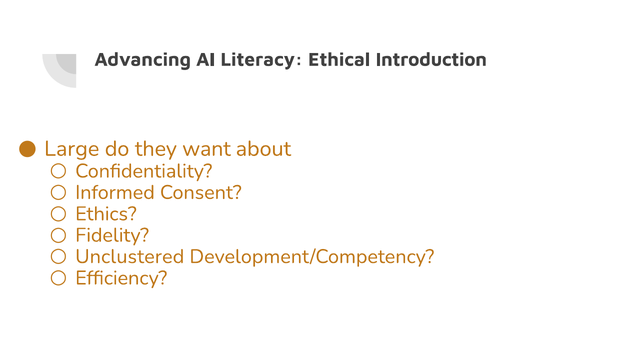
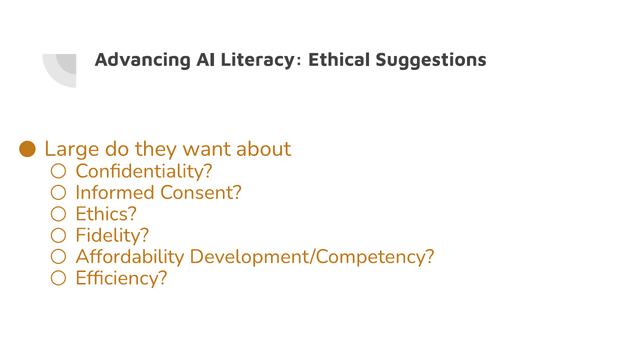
Introduction: Introduction -> Suggestions (431, 60)
Unclustered: Unclustered -> Affordability (130, 257)
